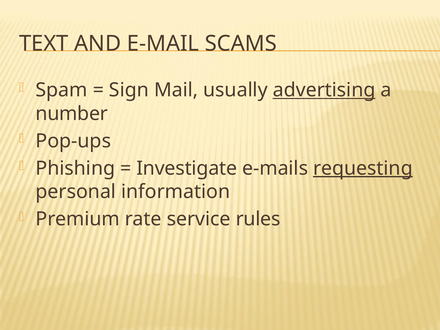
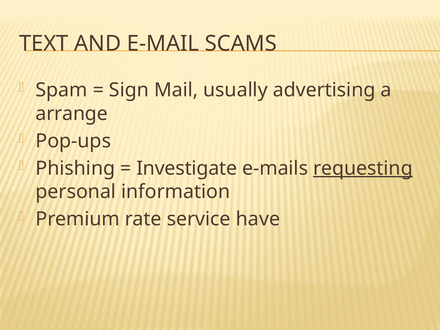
advertising underline: present -> none (324, 90)
number: number -> arrange (72, 114)
rules: rules -> have (258, 219)
